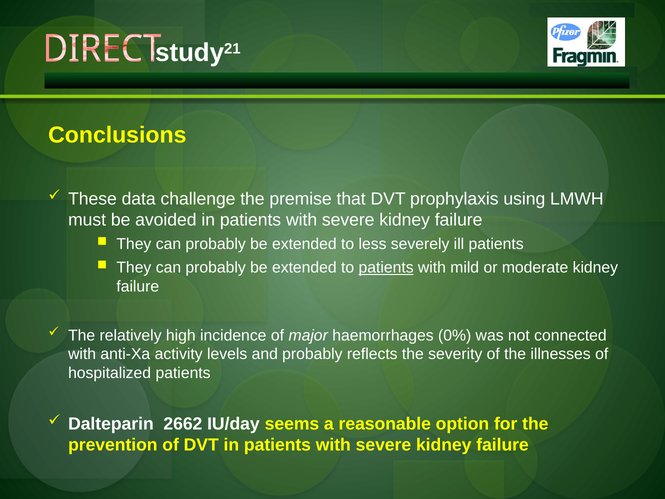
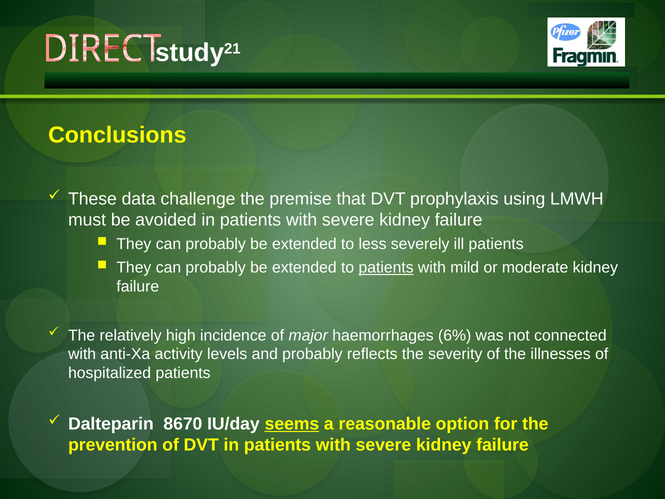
0%: 0% -> 6% (455, 335)
2662: 2662 -> 8670 (183, 424)
seems underline: none -> present (292, 424)
